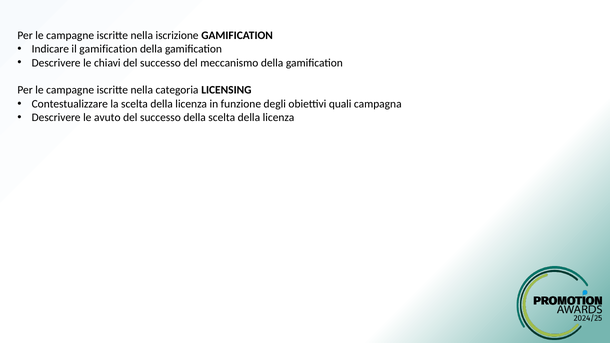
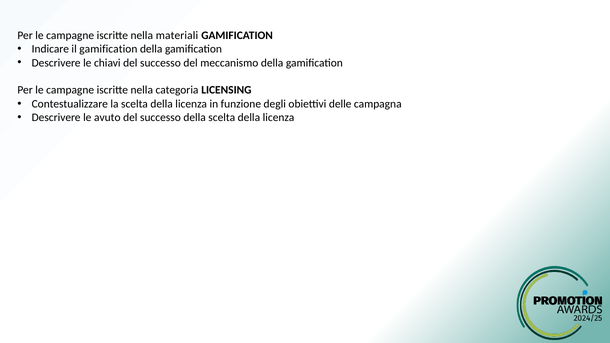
iscrizione: iscrizione -> materiali (177, 35)
quali: quali -> delle (340, 104)
